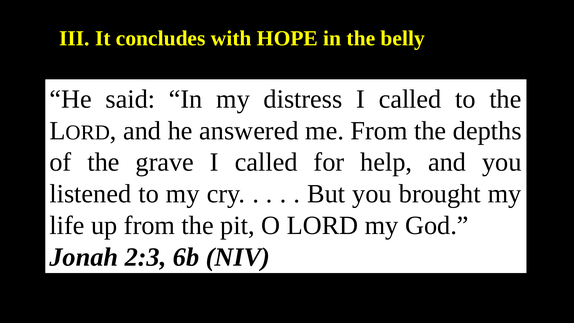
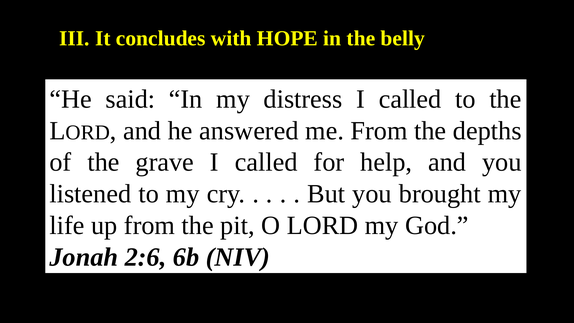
2:3: 2:3 -> 2:6 (146, 257)
